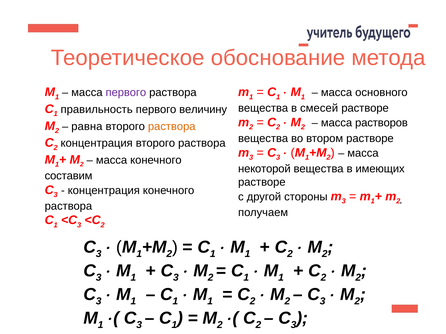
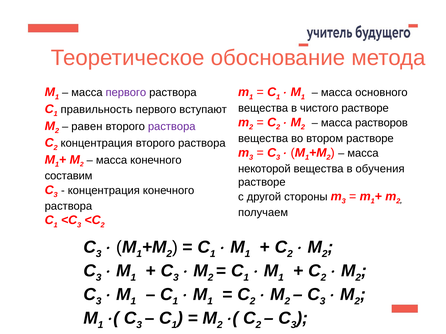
смесей: смесей -> чистого (319, 108)
величину: величину -> вступают (203, 110)
равна: равна -> равен (87, 127)
раствора colour: orange -> purple (172, 127)
имеющих: имеющих -> обучения (380, 169)
